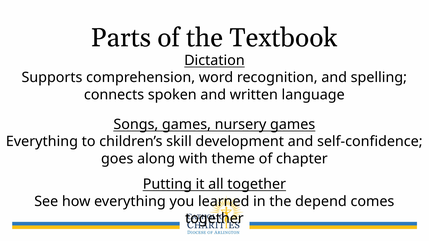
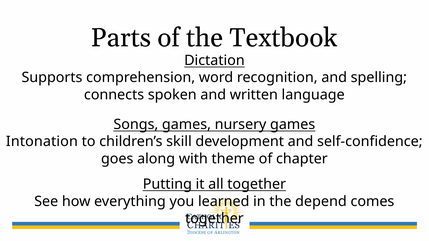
Everything: Everything -> Intonation (42, 142)
